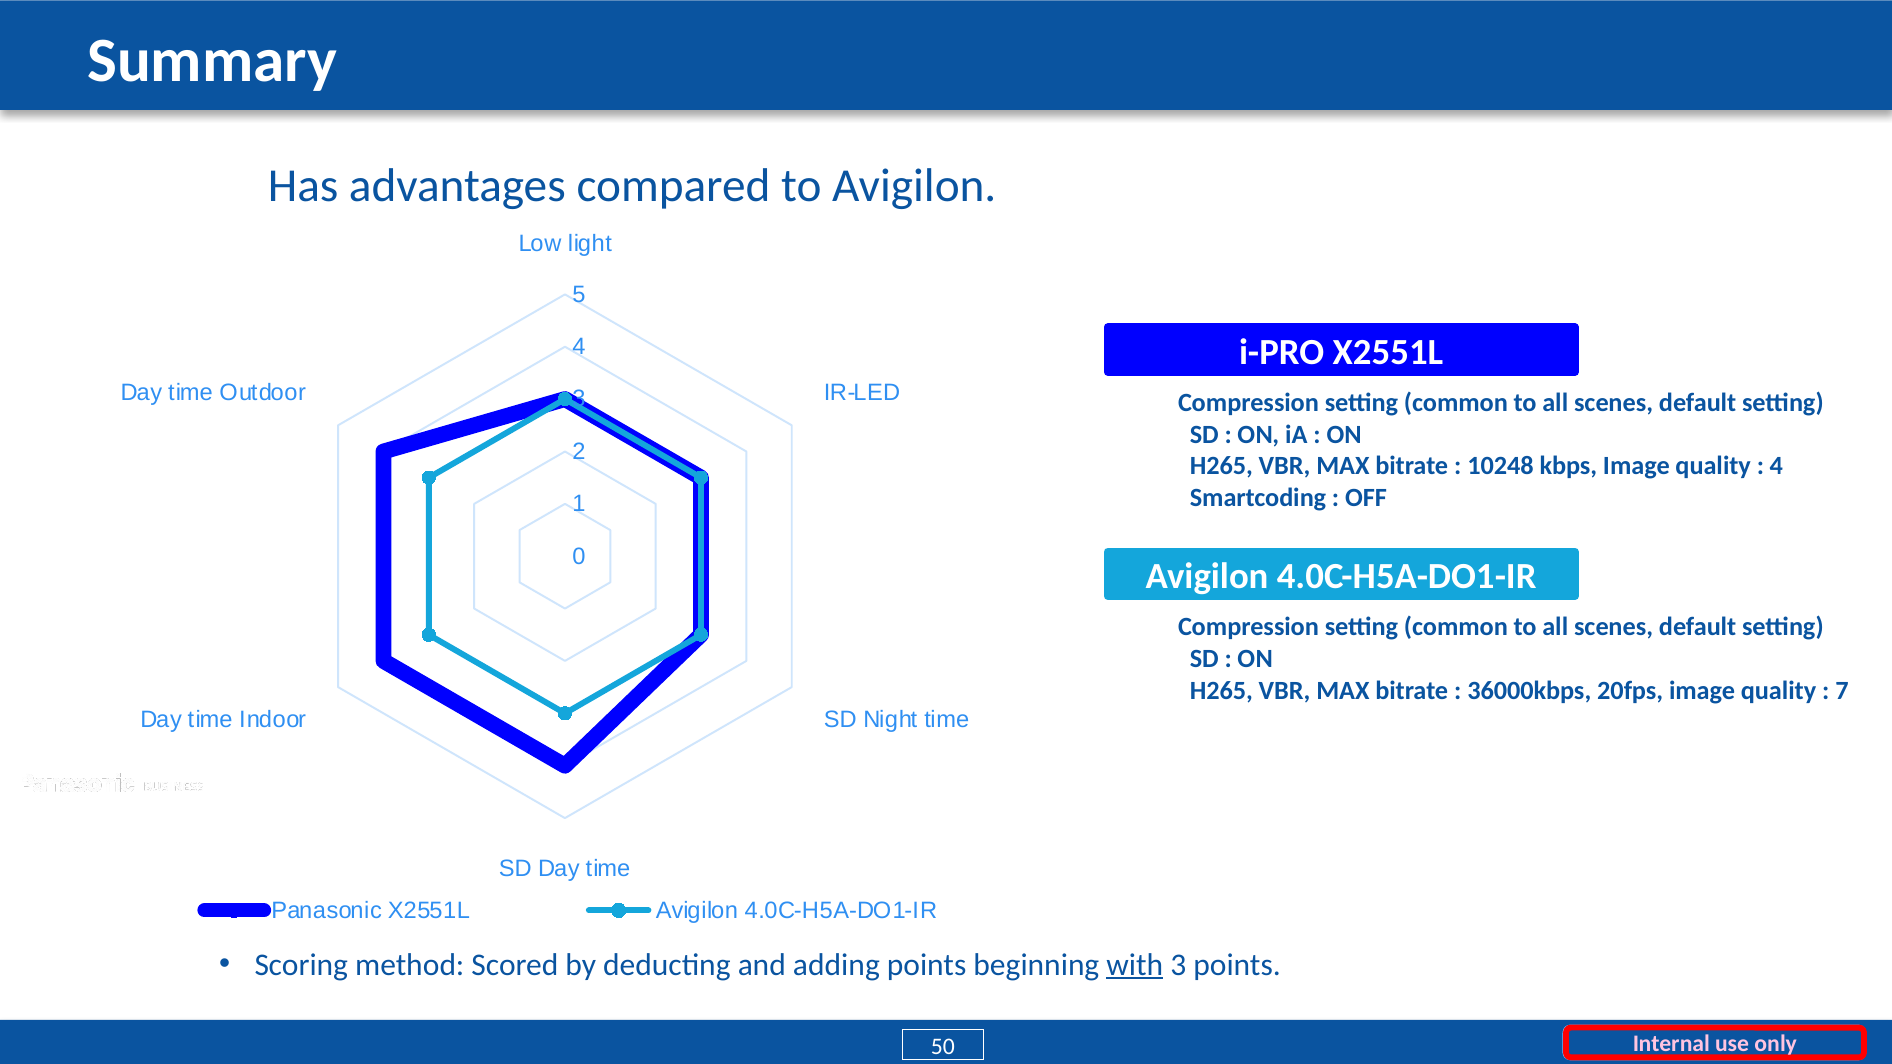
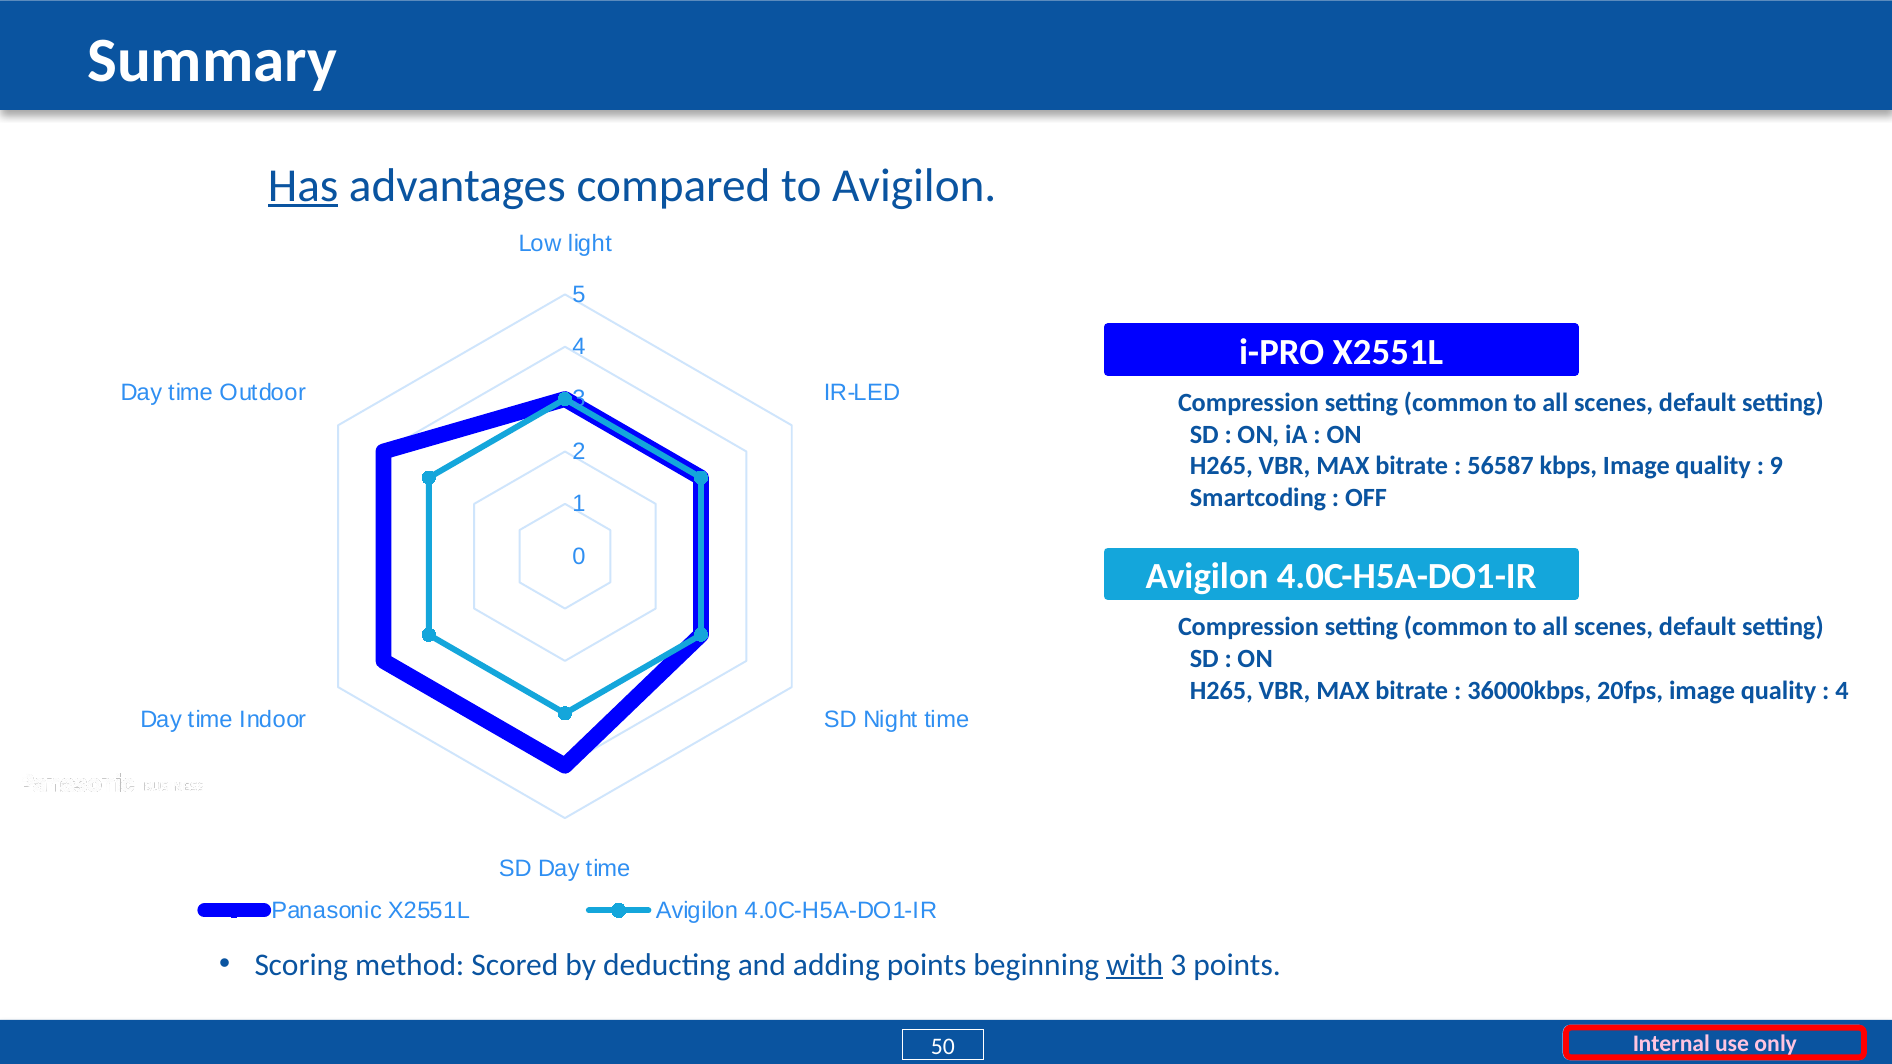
Has underline: none -> present (303, 186)
10248: 10248 -> 56587 (1500, 466)
4: 4 -> 9 (1776, 466)
7: 7 -> 4 (1842, 691)
